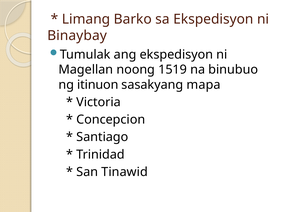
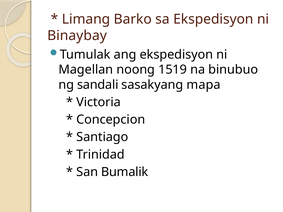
itinuon: itinuon -> sandali (98, 85)
Tinawid: Tinawid -> Bumalik (125, 172)
